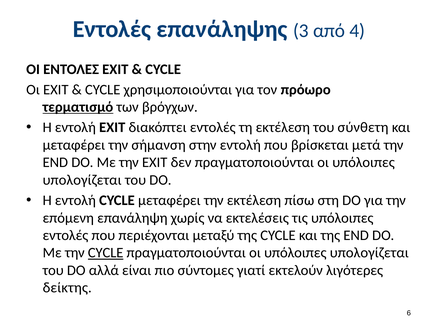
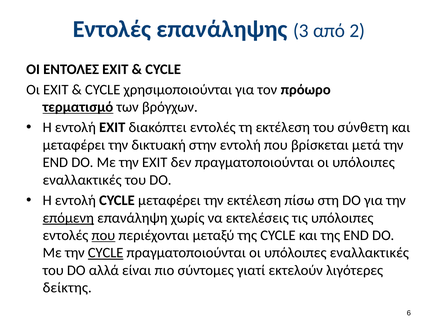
4: 4 -> 2 (357, 31)
σήμανση: σήμανση -> δικτυακή (159, 145)
υπολογίζεται: υπολογίζεται -> εναλλακτικές (82, 180)
επόμενη underline: none -> present (68, 218)
που underline: none -> present (103, 235)
υπολογίζεται: υπολογίζεται -> εναλλακτικές (369, 253)
